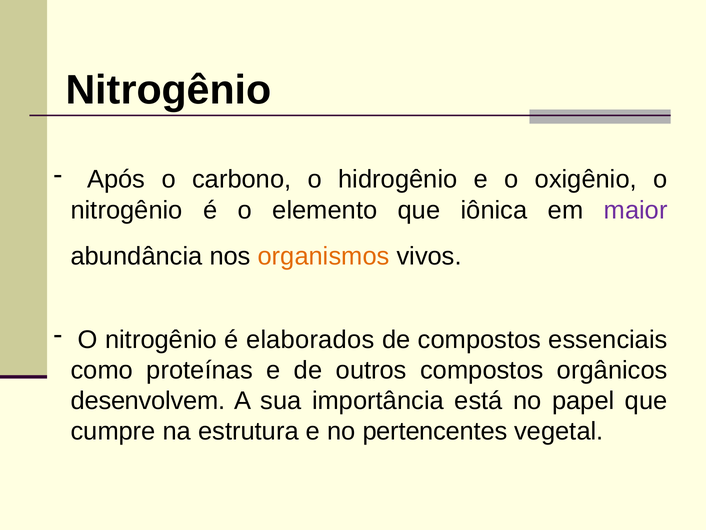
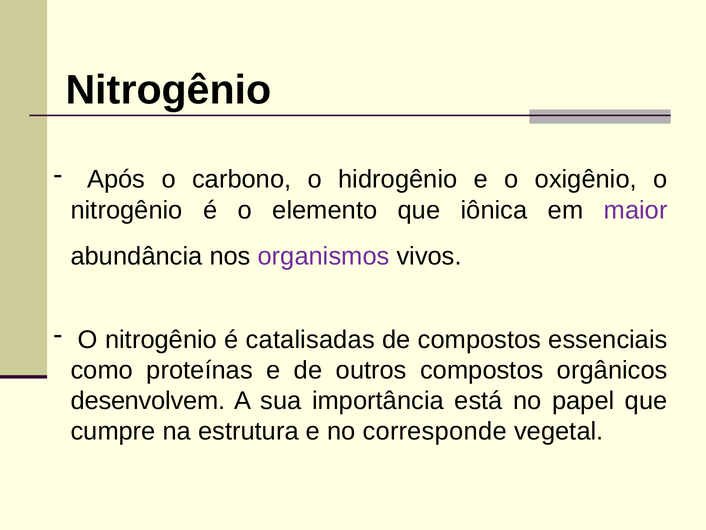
organismos colour: orange -> purple (324, 256)
elaborados: elaborados -> catalisadas (310, 339)
pertencentes: pertencentes -> corresponde (435, 431)
